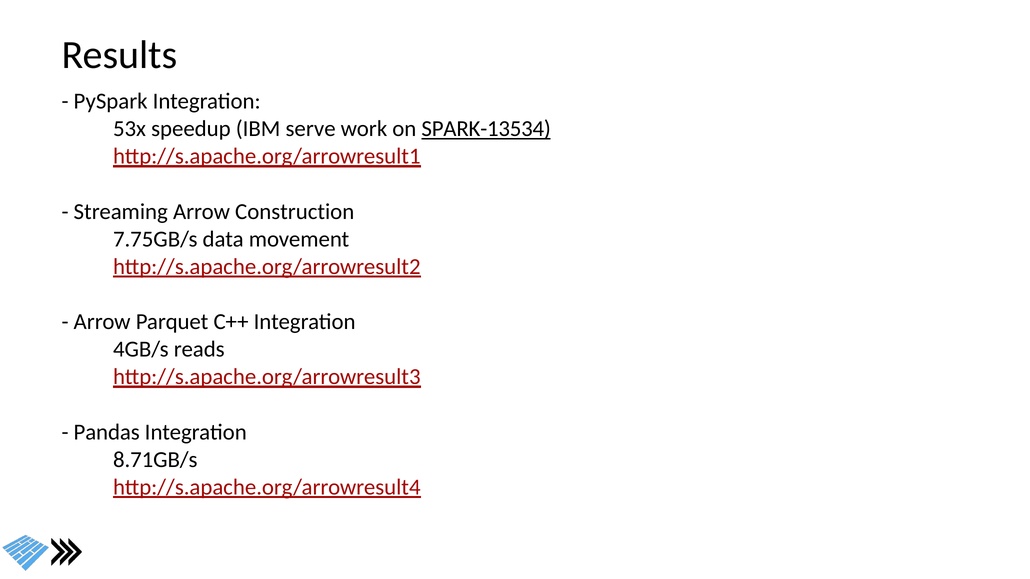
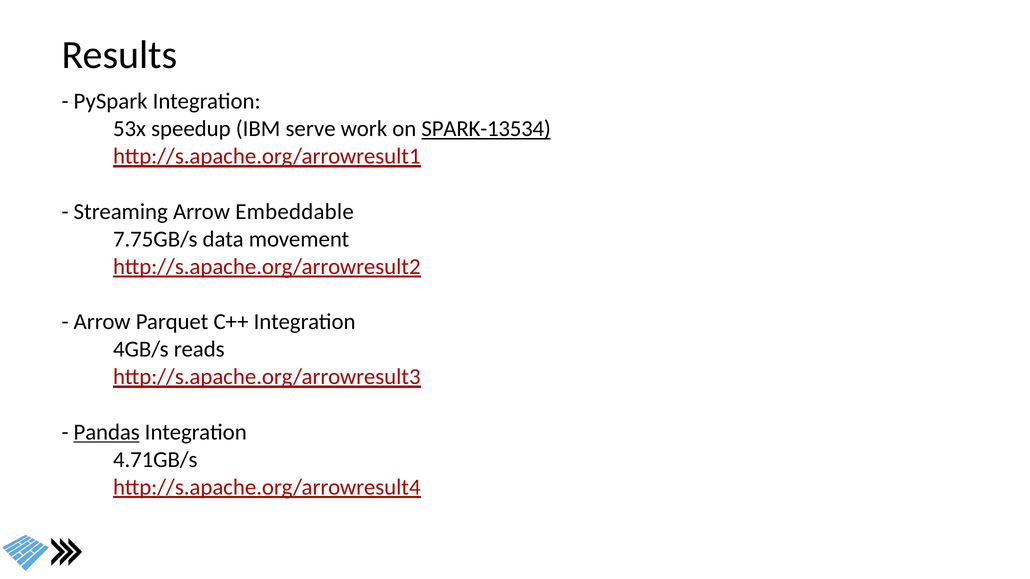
Construction: Construction -> Embeddable (295, 212)
Pandas underline: none -> present (107, 432)
8.71GB/s: 8.71GB/s -> 4.71GB/s (155, 460)
